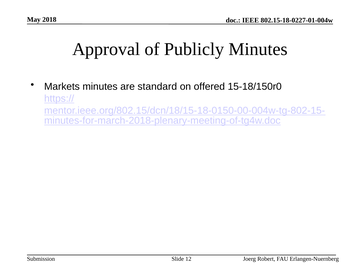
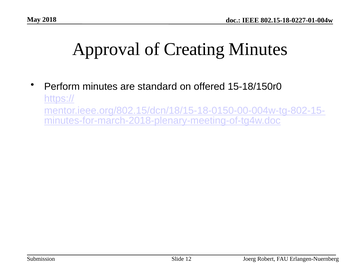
Publicly: Publicly -> Creating (194, 49)
Markets: Markets -> Perform (62, 87)
